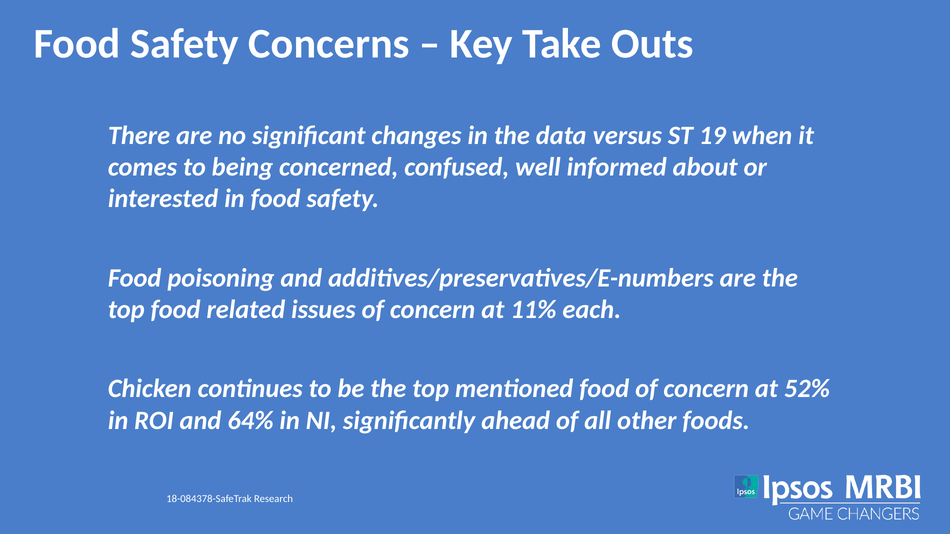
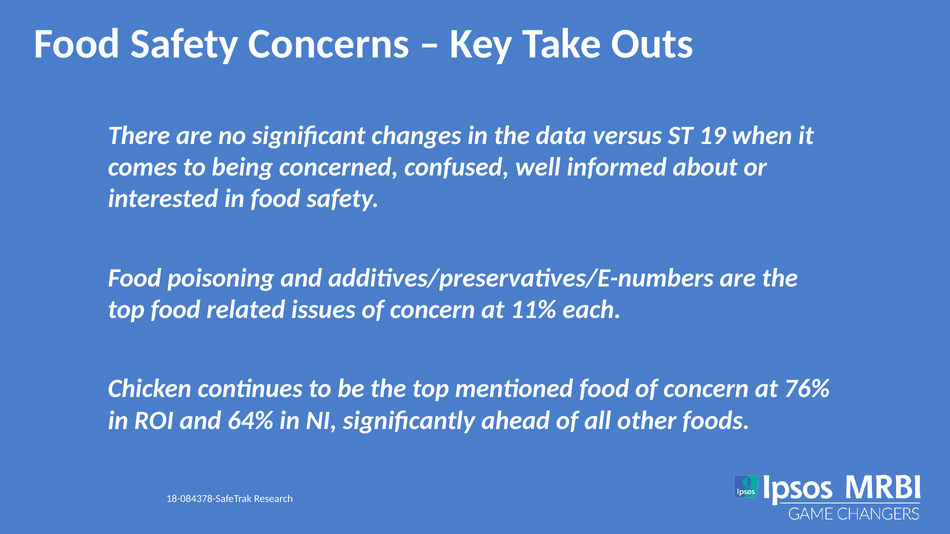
52%: 52% -> 76% (807, 389)
